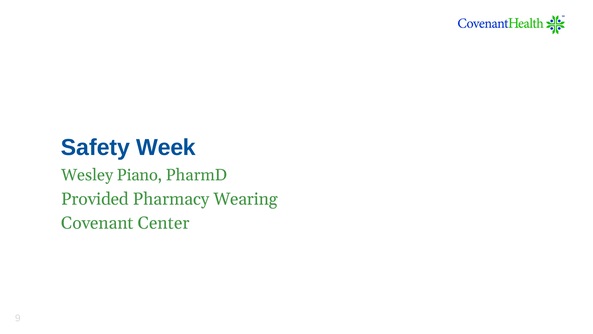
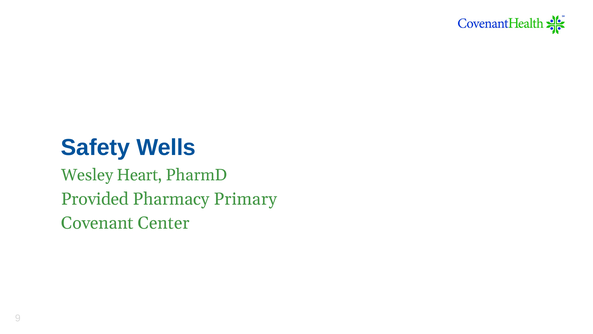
Week: Week -> Wells (166, 147)
Piano: Piano -> Heart (140, 175)
Wearing: Wearing -> Primary (245, 199)
